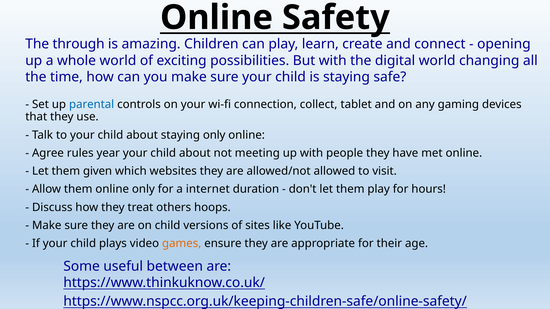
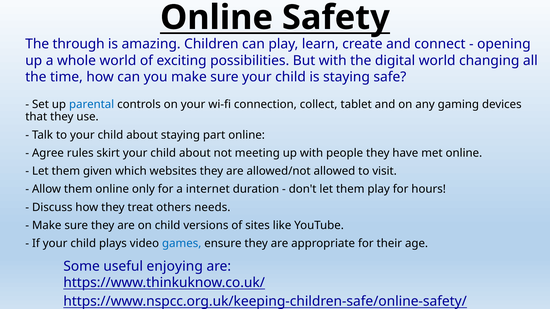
staying only: only -> part (214, 135)
year: year -> skirt (108, 153)
hoops: hoops -> needs (212, 208)
games colour: orange -> blue (182, 244)
between: between -> enjoying (175, 266)
